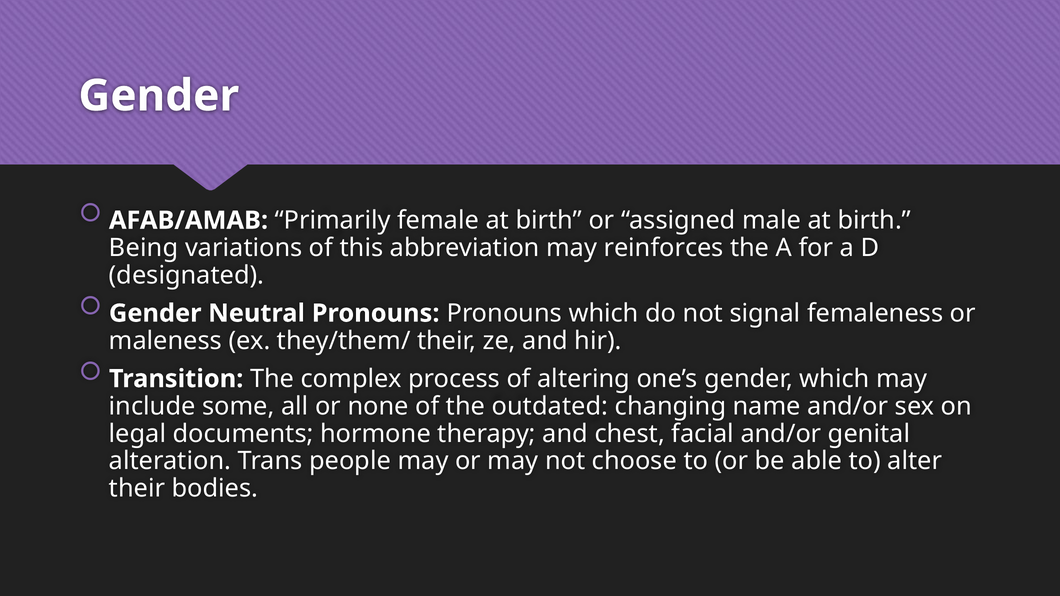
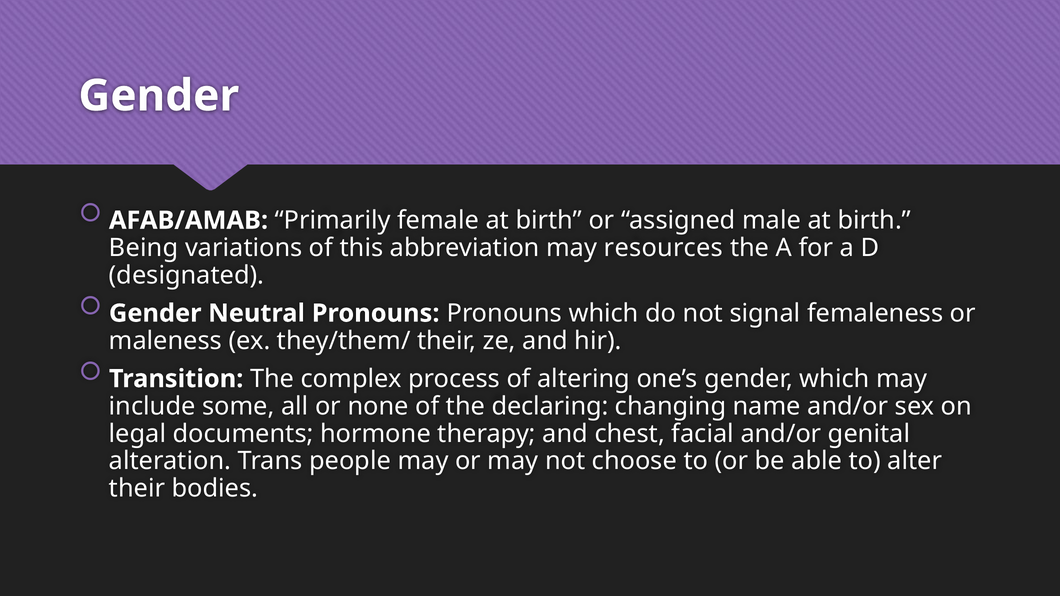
reinforces: reinforces -> resources (664, 248)
outdated: outdated -> declaring (550, 406)
